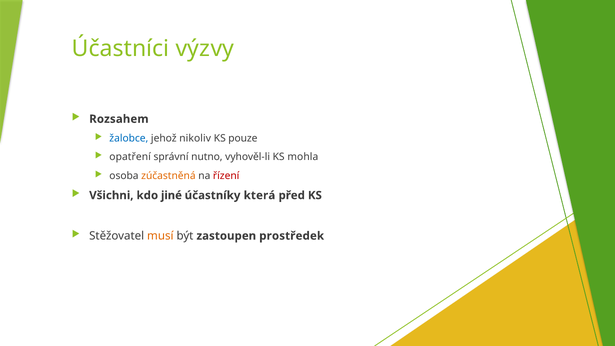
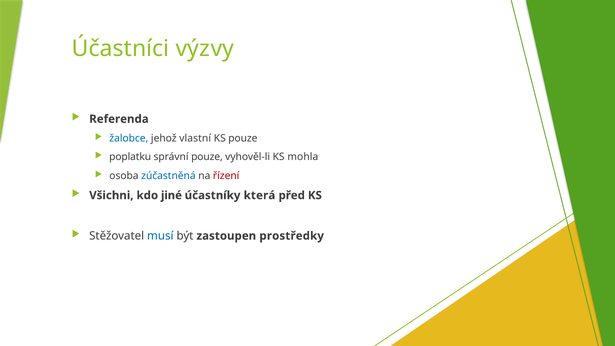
Rozsahem: Rozsahem -> Referenda (119, 119)
nikoliv: nikoliv -> vlastní (195, 138)
opatření: opatření -> poplatku (130, 157)
správní nutno: nutno -> pouze (207, 157)
zúčastněná colour: orange -> blue (168, 176)
musí colour: orange -> blue (160, 236)
prostředek: prostředek -> prostředky (292, 236)
